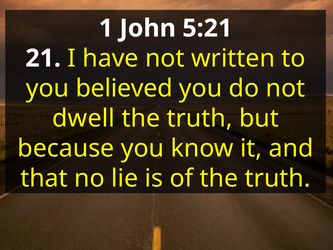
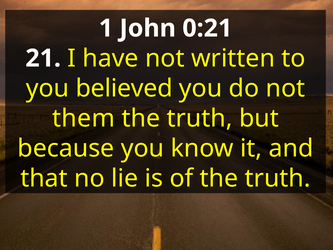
5:21: 5:21 -> 0:21 (207, 28)
dwell: dwell -> them (84, 118)
